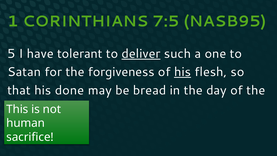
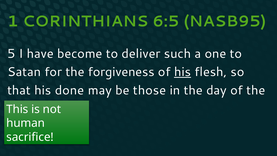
7:5: 7:5 -> 6:5 (166, 21)
tolerant: tolerant -> become (80, 54)
deliver underline: present -> none (141, 54)
bread: bread -> those (150, 90)
